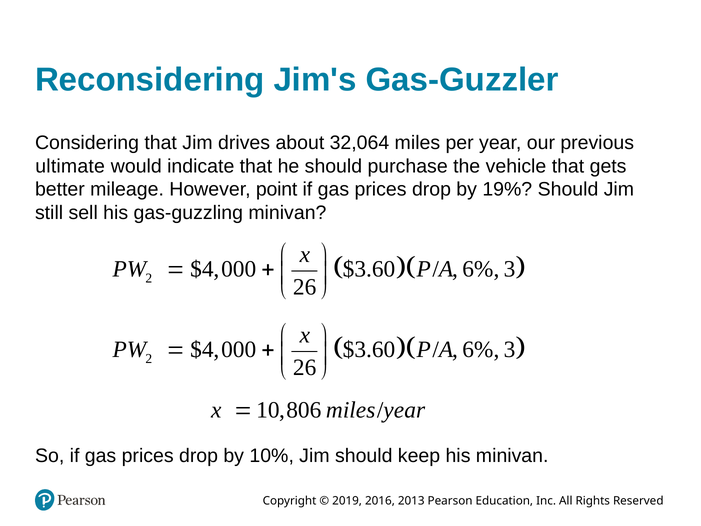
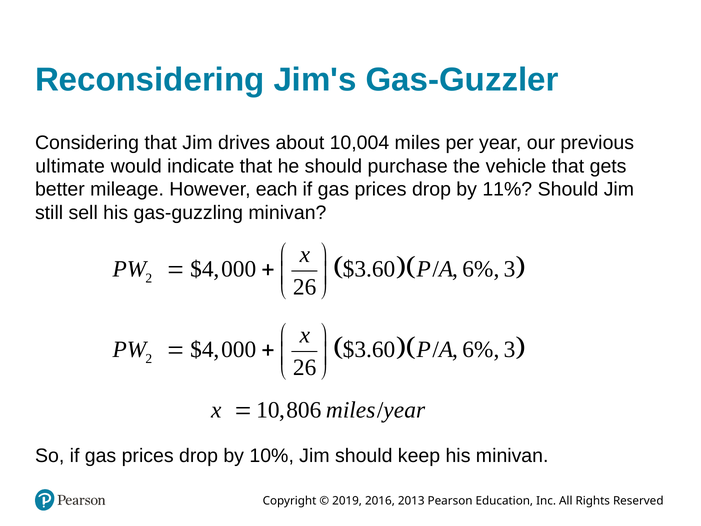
32,064: 32,064 -> 10,004 (359, 143)
point: point -> each (277, 189)
19%: 19% -> 11% (507, 189)
